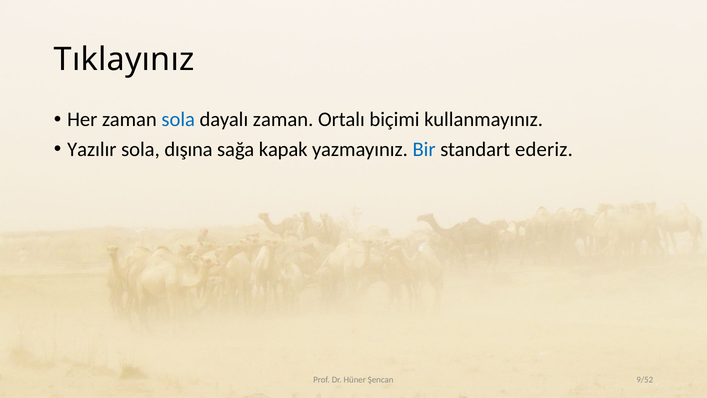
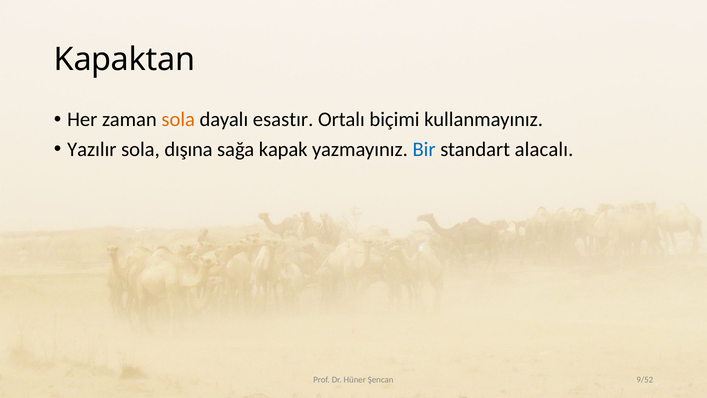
Tıklayınız: Tıklayınız -> Kapaktan (124, 59)
sola colour: blue -> orange (178, 120)
dayalı zaman: zaman -> esastır (283, 120)
ederiz: ederiz -> alacalı (544, 149)
